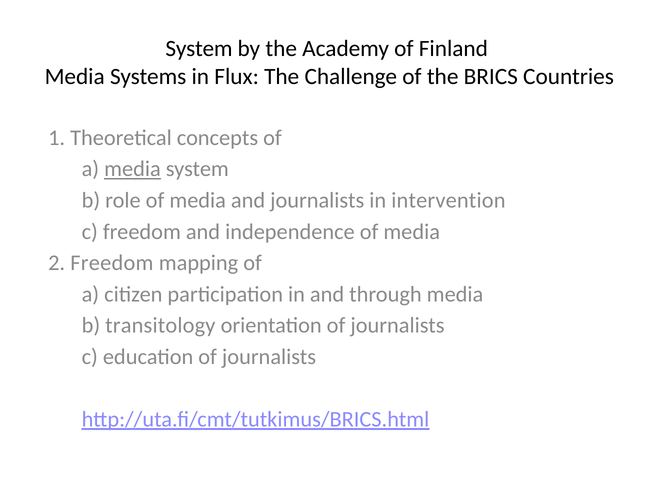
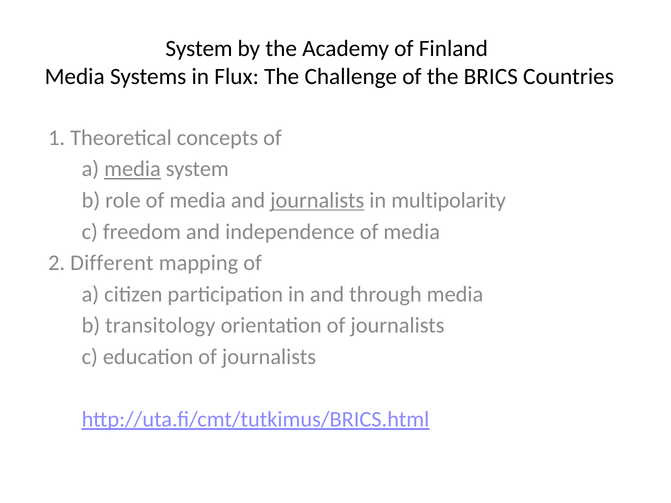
journalists underline: none -> present (317, 200)
intervention: intervention -> multipolarity (449, 200)
2 Freedom: Freedom -> Different (112, 263)
